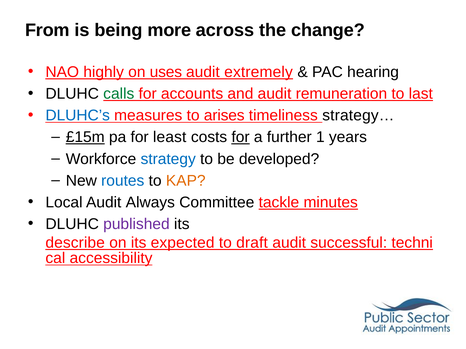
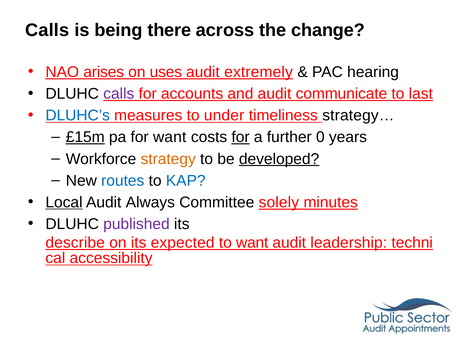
From: From -> Calls (47, 30)
more: more -> there (169, 30)
highly: highly -> arises (104, 72)
calls colour: green -> purple (119, 94)
remuneration: remuneration -> communicate (341, 94)
arises: arises -> under (224, 116)
for least: least -> want (170, 137)
1: 1 -> 0 (320, 137)
strategy colour: blue -> orange (168, 159)
developed underline: none -> present (279, 159)
KAP colour: orange -> blue (186, 181)
Local underline: none -> present (64, 203)
tackle: tackle -> solely (279, 203)
to draft: draft -> want (252, 243)
successful: successful -> leadership (349, 243)
